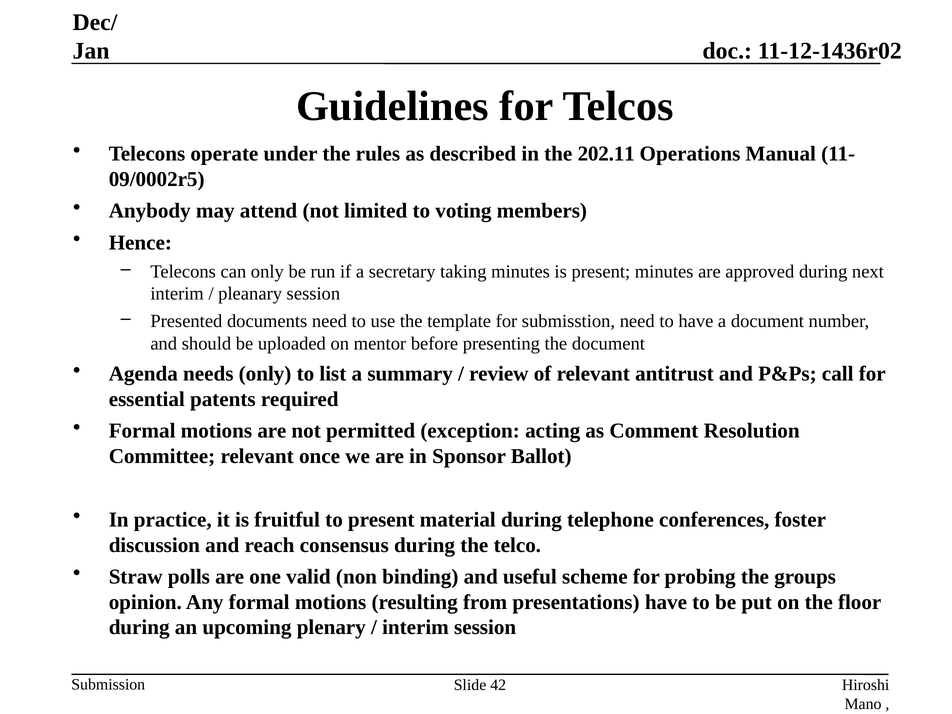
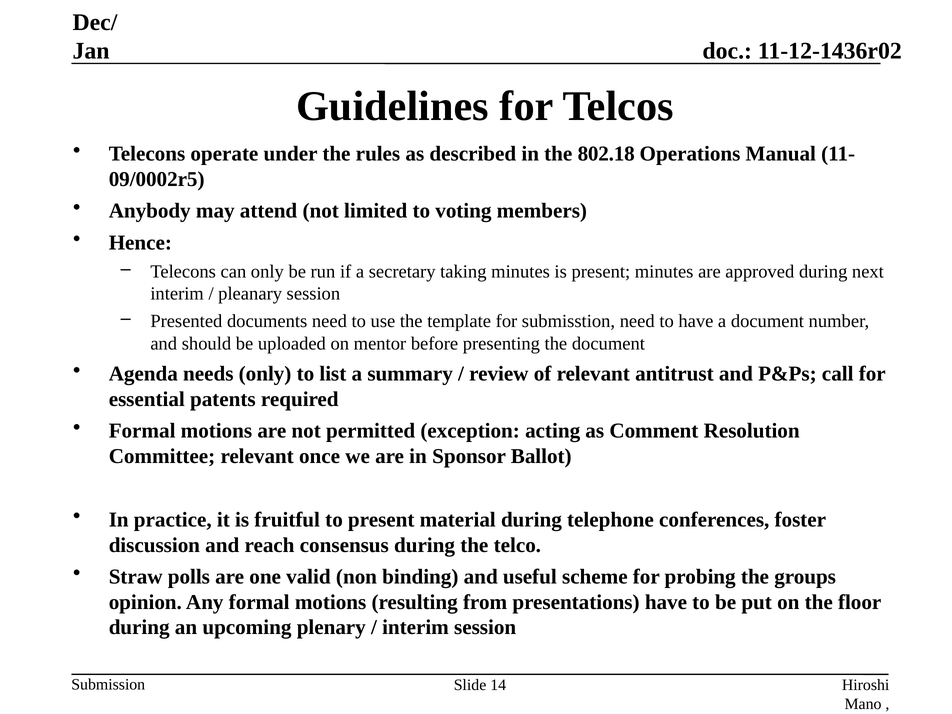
202.11: 202.11 -> 802.18 (606, 154)
42: 42 -> 14 (498, 685)
